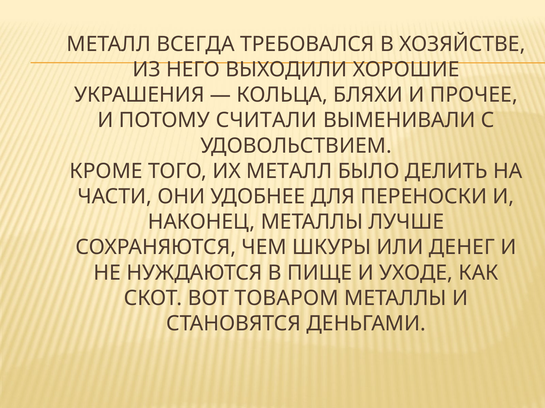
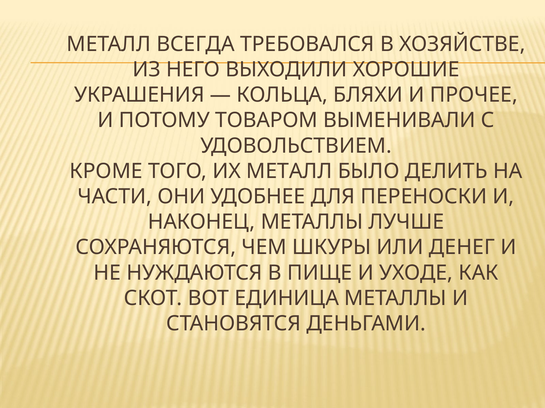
СЧИТАЛИ: СЧИТАЛИ -> ТОВАРОМ (267, 121)
ТОВАРОМ: ТОВАРОМ -> ЕДИНИЦА (287, 299)
